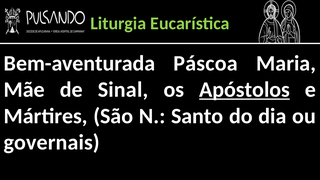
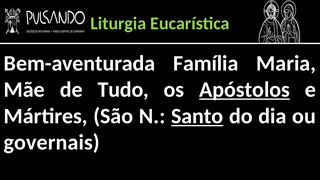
Páscoa: Páscoa -> Família (206, 63)
Sinal: Sinal -> Tudo (123, 90)
Santo underline: none -> present (197, 116)
